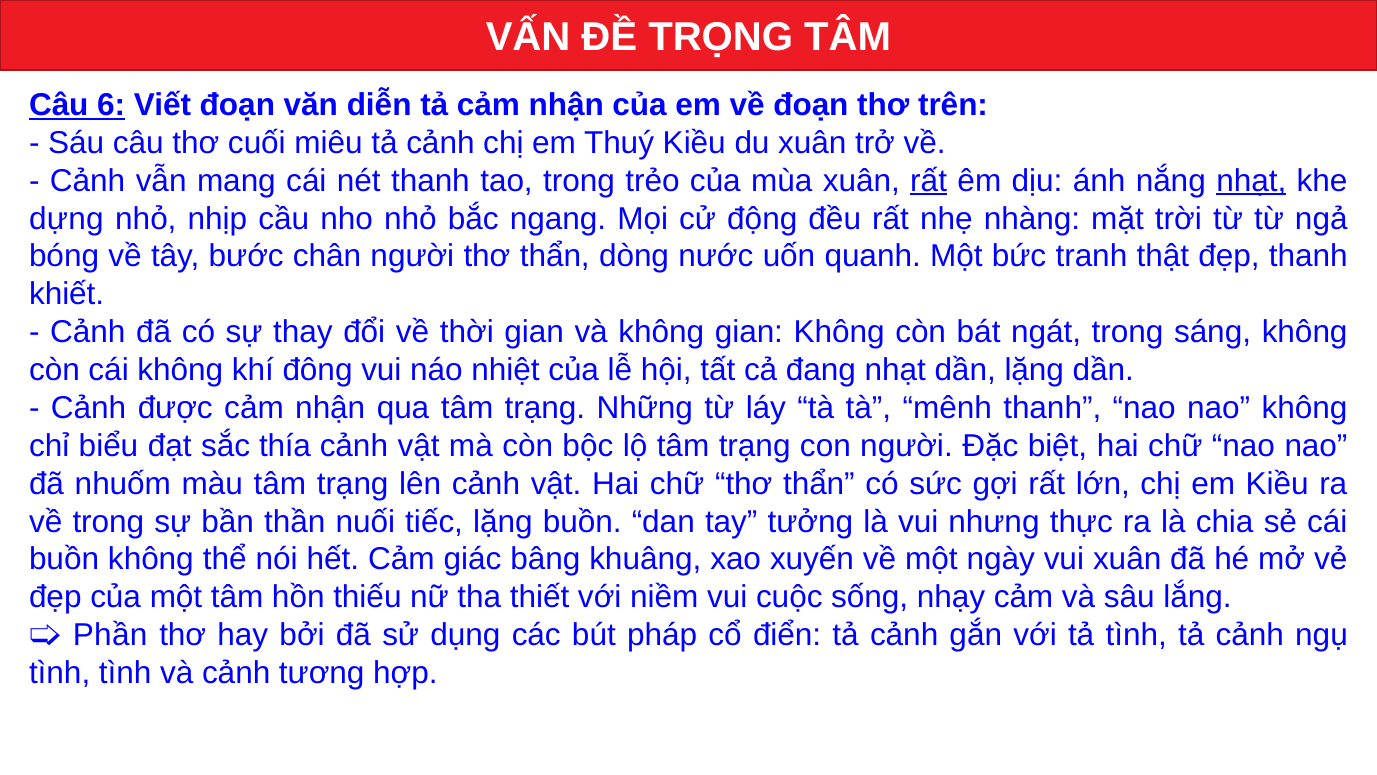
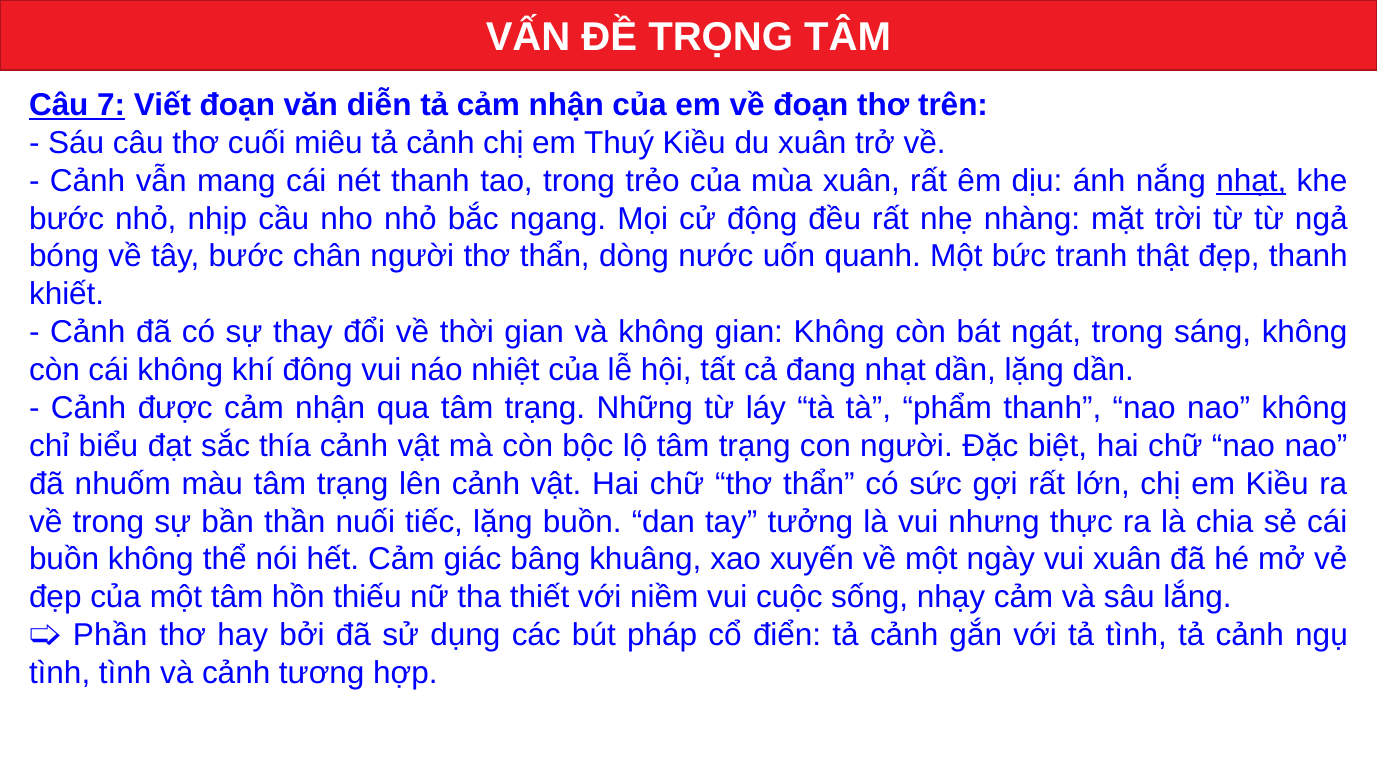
6: 6 -> 7 (111, 105)
rất underline: present -> none (929, 181)
dựng: dựng -> bước (67, 218)
mênh: mênh -> phẩm (947, 408)
